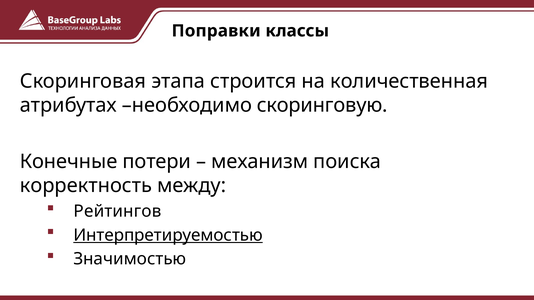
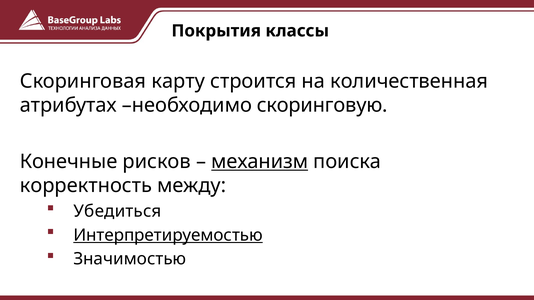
Поправки: Поправки -> Покрытия (216, 31)
этапа: этапа -> карту (178, 81)
потери: потери -> рисков (157, 162)
механизм underline: none -> present (260, 162)
Рейтингов: Рейтингов -> Убедиться (118, 211)
